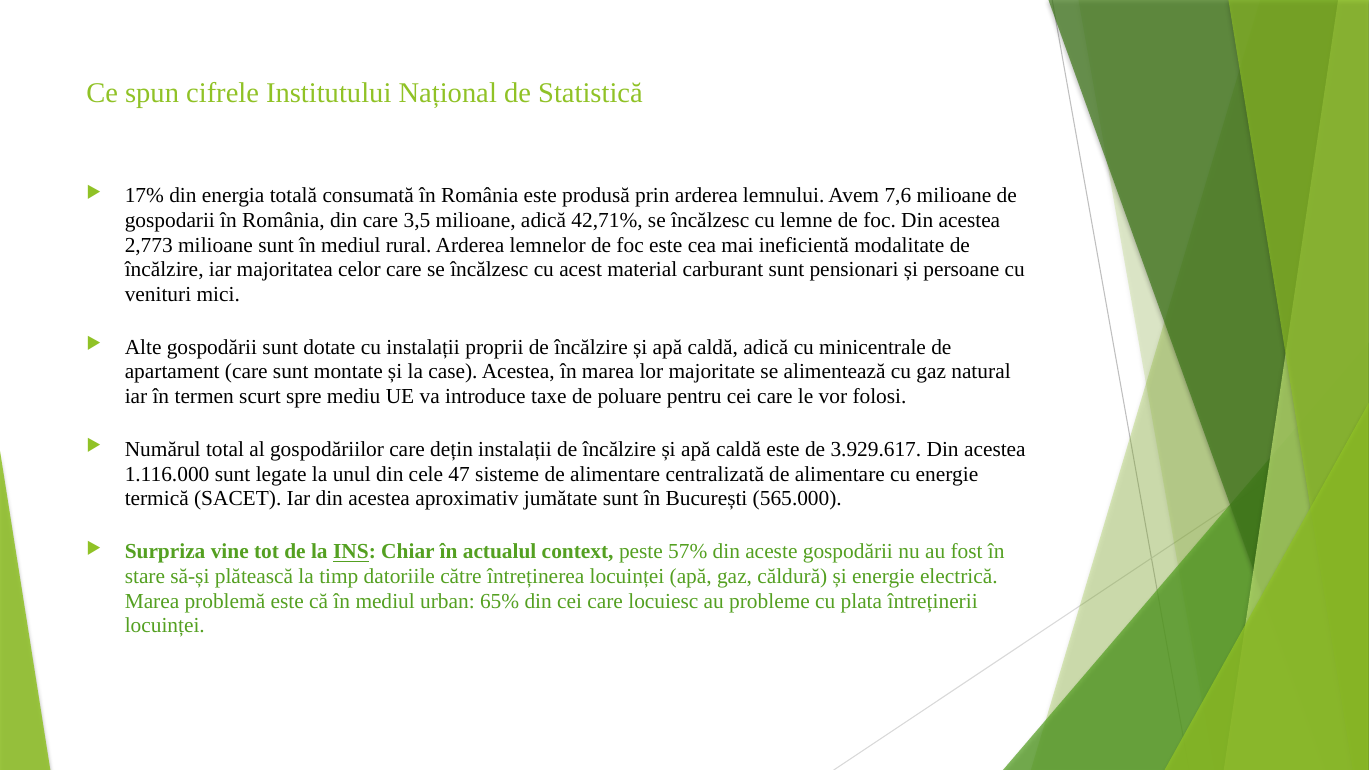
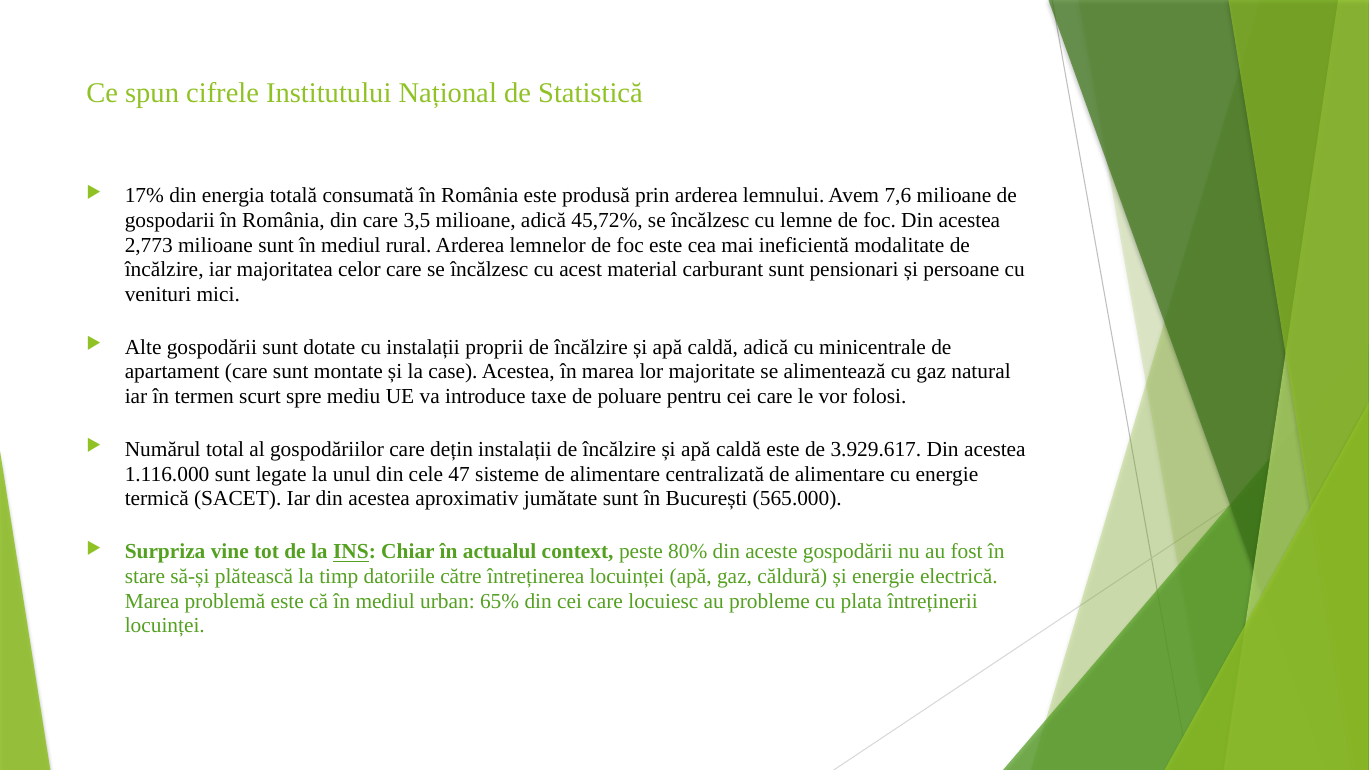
42,71%: 42,71% -> 45,72% (607, 220)
57%: 57% -> 80% (688, 552)
